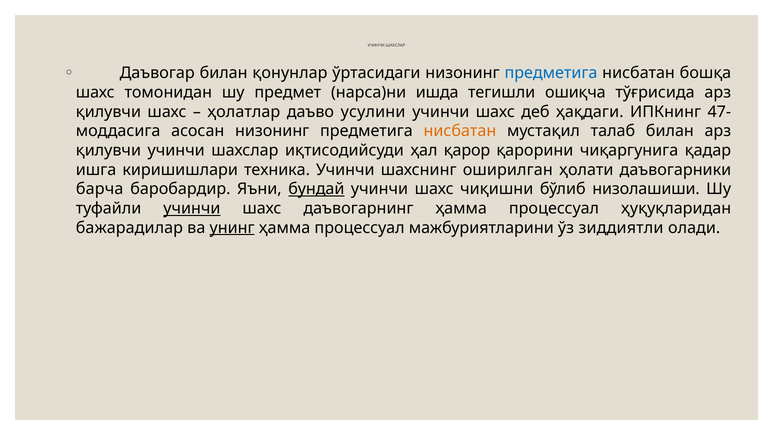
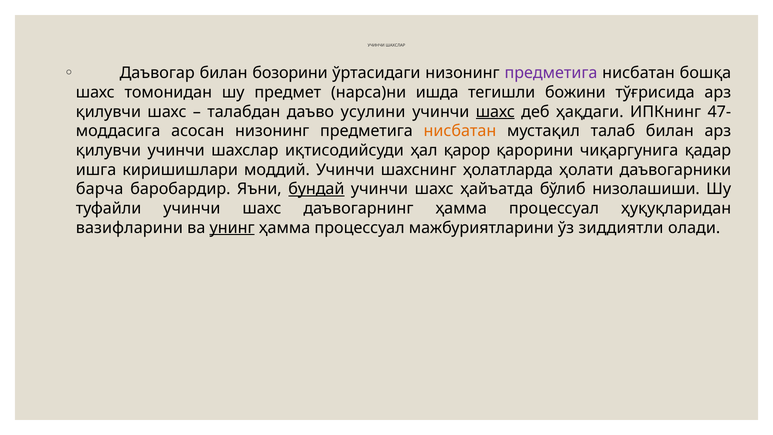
қонунлар: қонунлар -> бозорини (290, 73)
предметига colour: blue -> purple (551, 73)
ошиқча: ошиқча -> божини (575, 92)
ҳолатлар: ҳолатлар -> талабдан (244, 112)
шахс underline: none -> present (495, 112)
техника: техника -> моддий (277, 170)
оширилган: оширилган -> ҳолатларда (508, 170)
чиқишни: чиқишни -> ҳайъатда (497, 189)
учинчи underline: present -> none (192, 208)
бажарадилар: бажарадилар -> вазифларини (129, 228)
